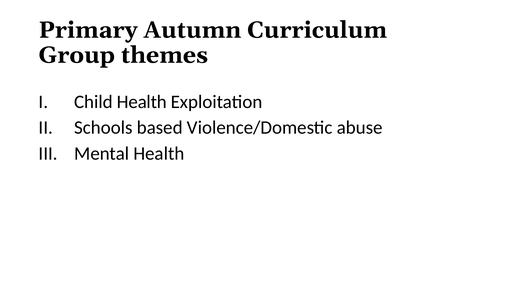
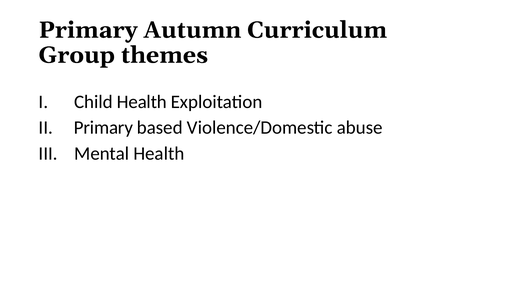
Schools: Schools -> Primary (103, 128)
